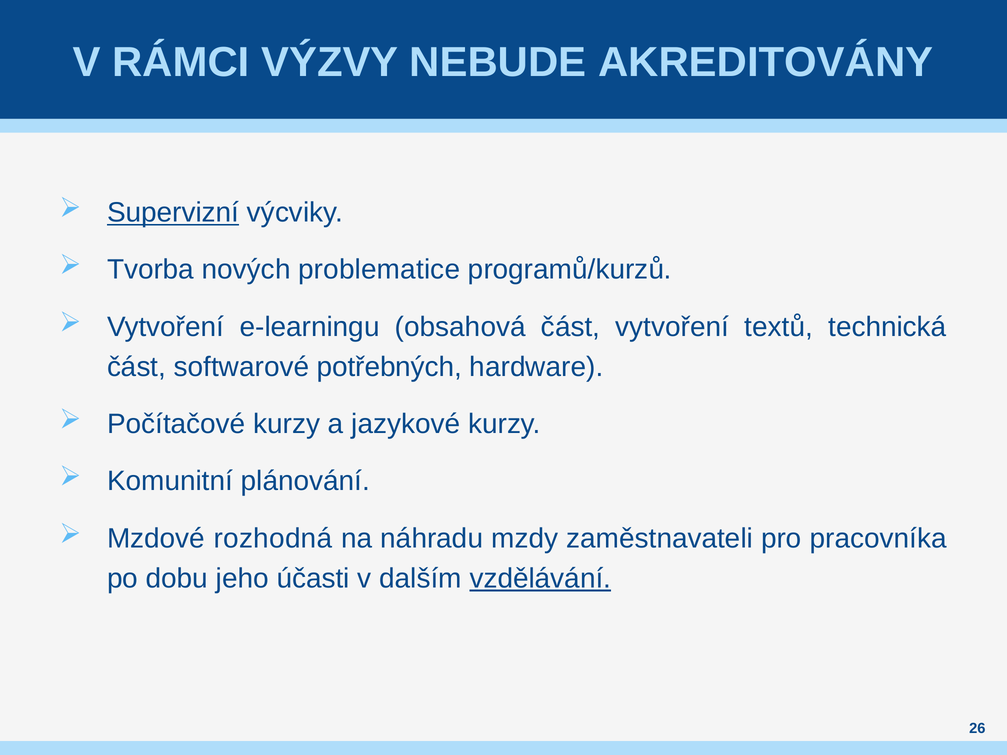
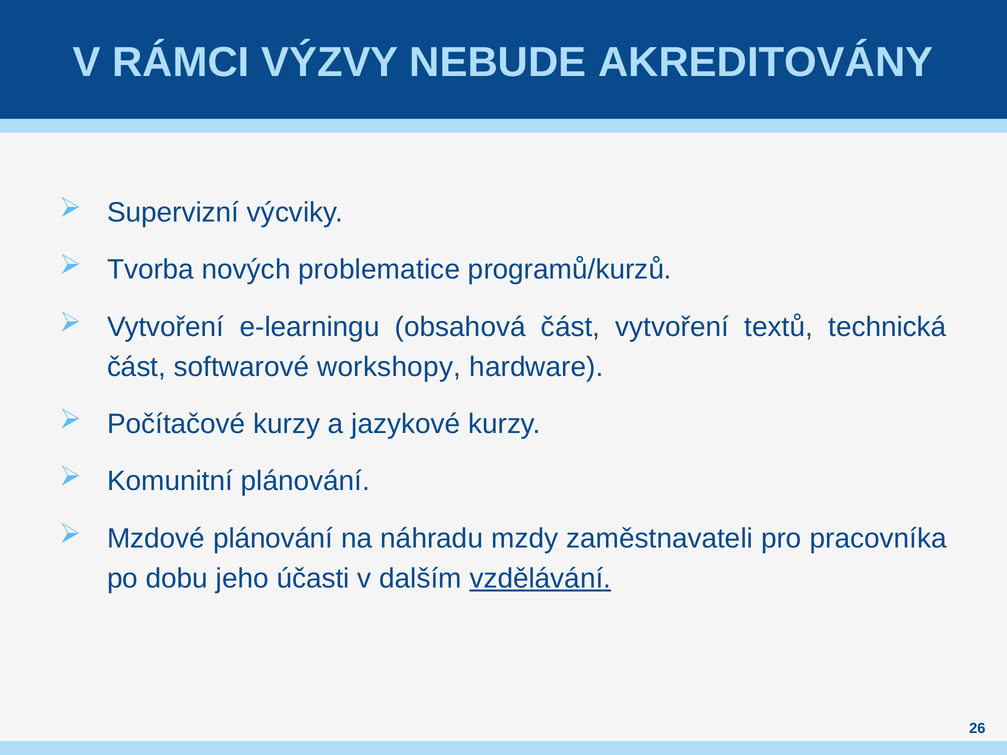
Supervizní underline: present -> none (173, 213)
potřebných: potřebných -> workshopy (389, 367)
Mzdové rozhodná: rozhodná -> plánování (273, 538)
